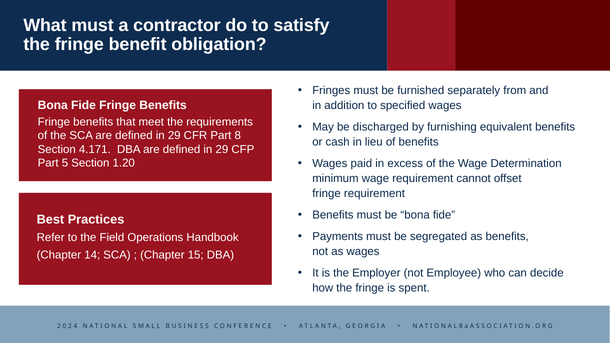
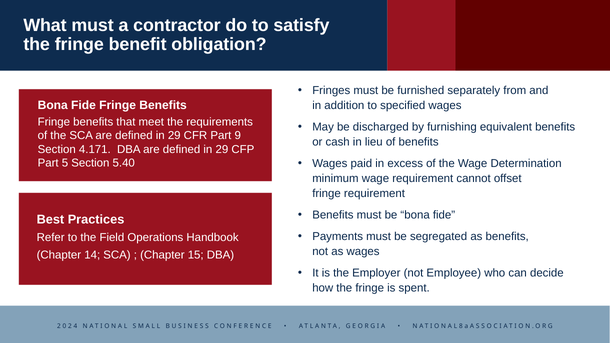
Part 8: 8 -> 9 (238, 136)
1.20: 1.20 -> 5.40 (124, 163)
